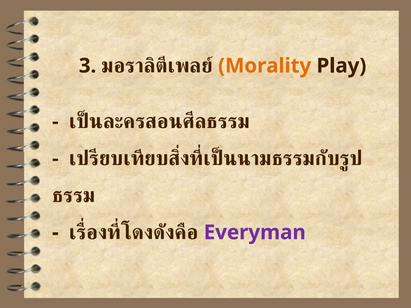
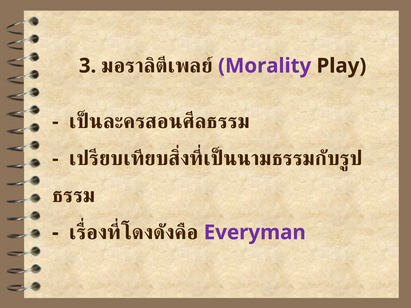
Morality colour: orange -> purple (265, 66)
